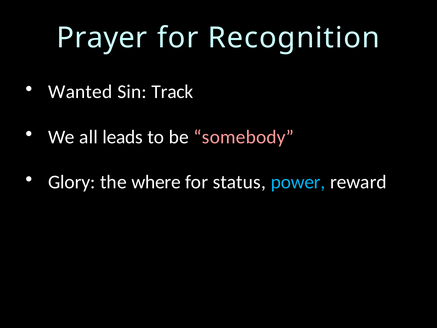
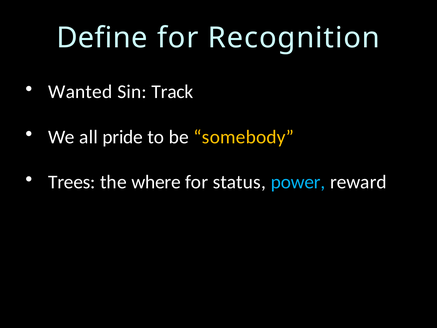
Prayer: Prayer -> Define (102, 38)
leads: leads -> pride (123, 137)
somebody colour: pink -> yellow (244, 137)
Glory: Glory -> Trees (72, 182)
